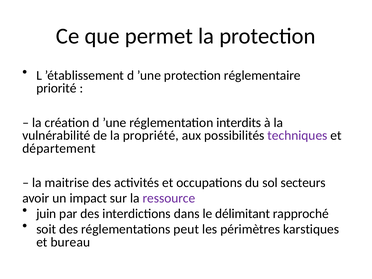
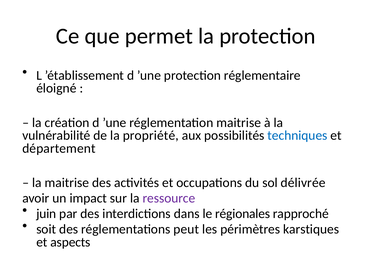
priorité: priorité -> éloigné (56, 88)
réglementation interdits: interdits -> maitrise (239, 123)
techniques colour: purple -> blue (297, 135)
secteurs: secteurs -> délivrée (303, 183)
délimitant: délimitant -> régionales (243, 214)
bureau: bureau -> aspects (70, 242)
